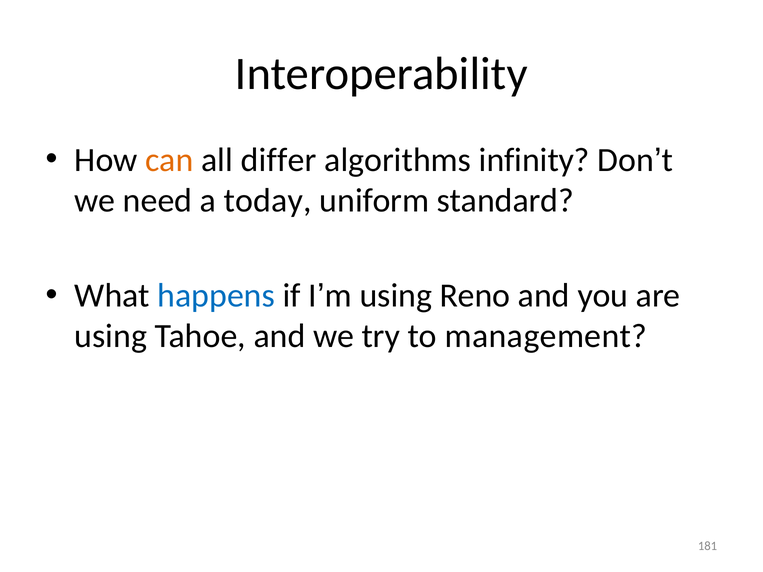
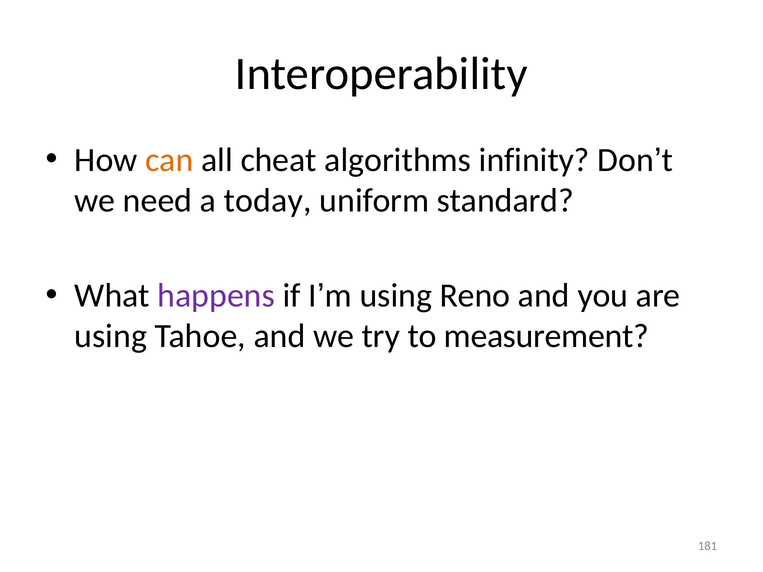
differ: differ -> cheat (279, 160)
happens colour: blue -> purple (216, 296)
management: management -> measurement (546, 336)
